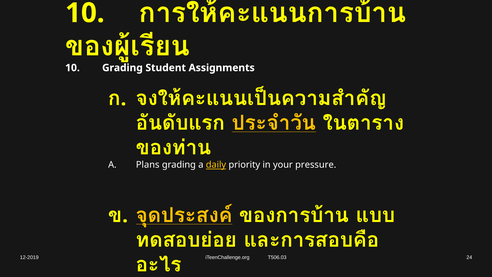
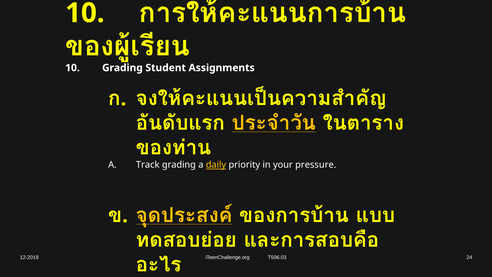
Plans: Plans -> Track (148, 165)
